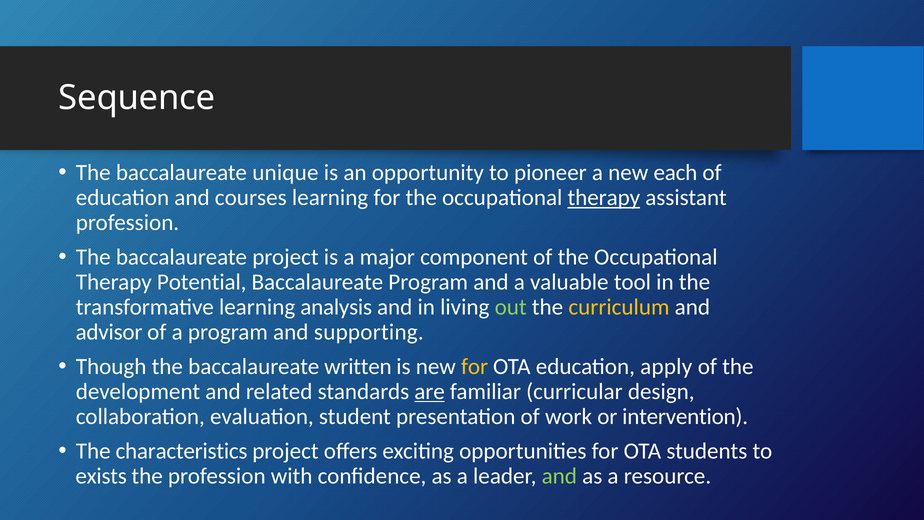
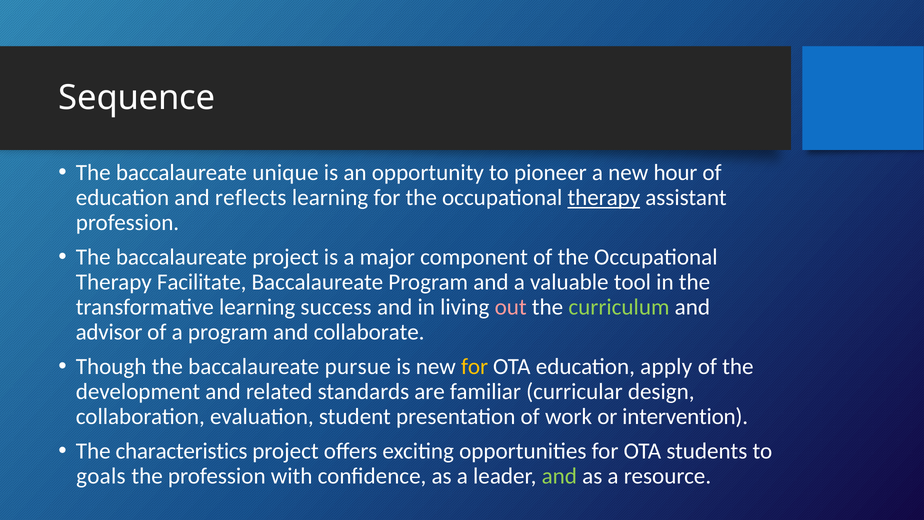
each: each -> hour (675, 173)
courses: courses -> reflects (251, 198)
Potential: Potential -> Facilitate (202, 282)
analysis: analysis -> success (336, 307)
out colour: light green -> pink (511, 307)
curriculum colour: yellow -> light green (619, 307)
supporting: supporting -> collaborate (369, 332)
written: written -> pursue (358, 366)
are underline: present -> none (430, 391)
exists: exists -> goals (101, 476)
